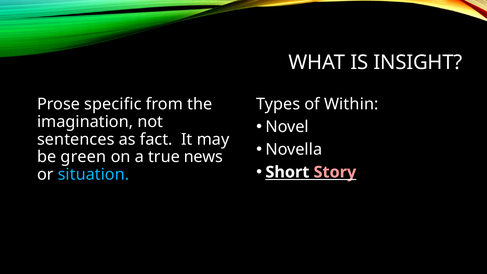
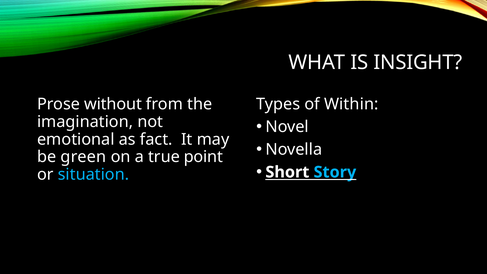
specific: specific -> without (113, 104)
sentences: sentences -> emotional (76, 139)
news: news -> point (203, 157)
Story colour: pink -> light blue (335, 172)
